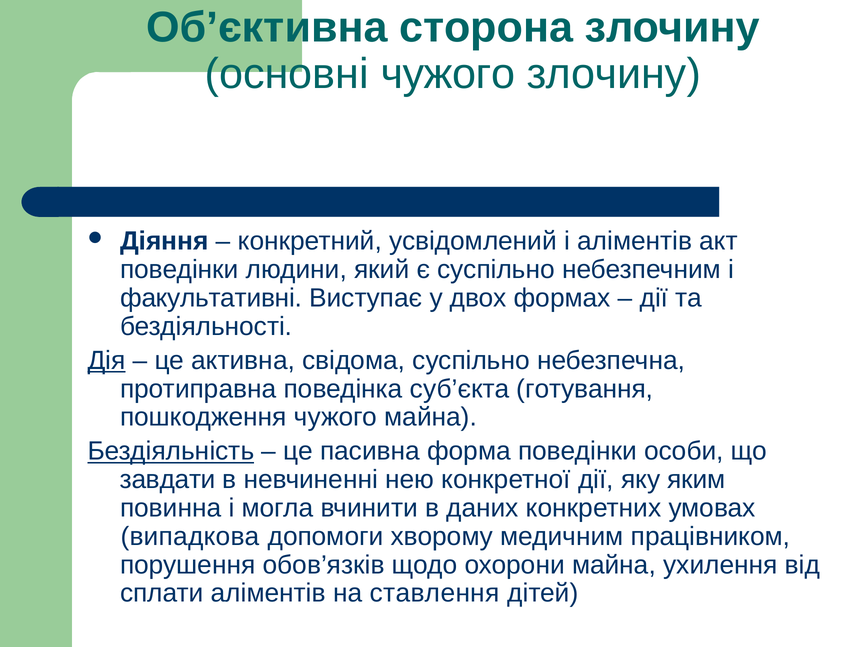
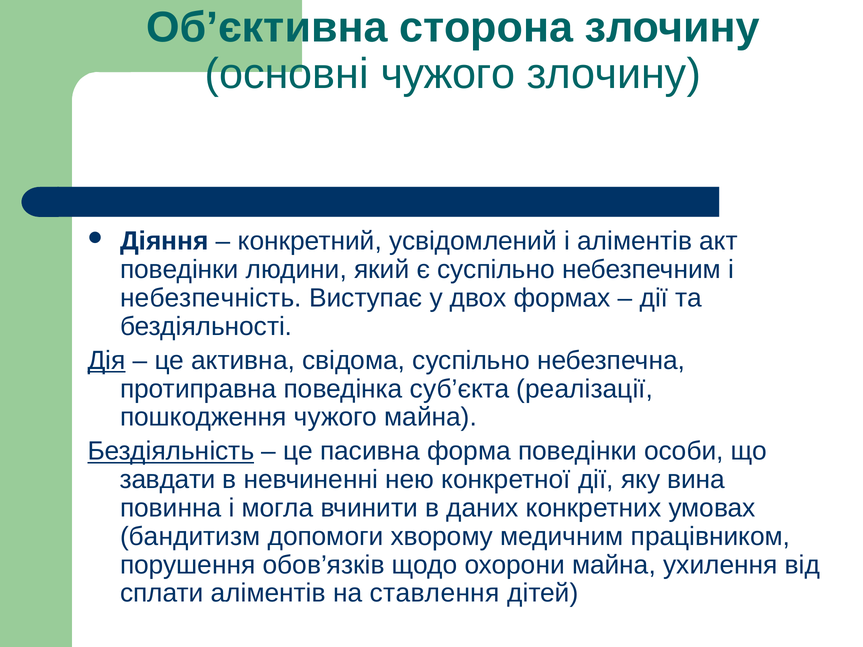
факультативні: факультативні -> небезпечність (211, 298)
готування: готування -> реалізації (585, 389)
яким: яким -> вина (696, 480)
випадкова: випадкова -> бандитизм (190, 537)
